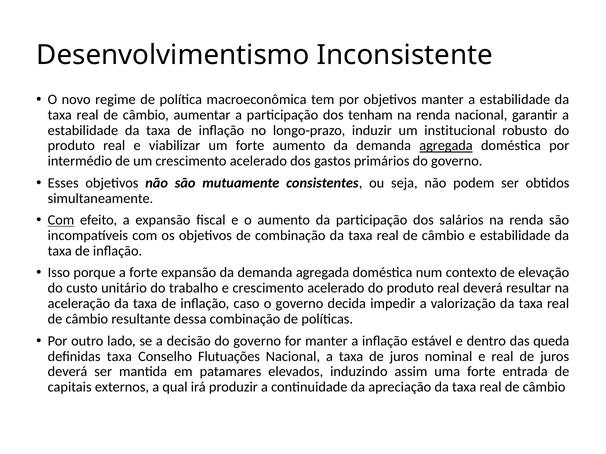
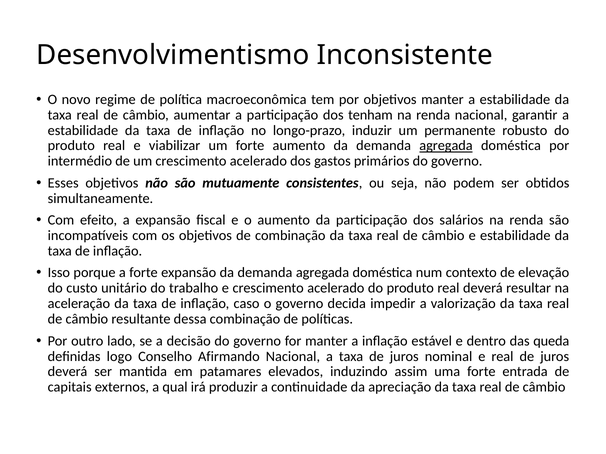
institucional: institucional -> permanente (460, 130)
Com underline: present -> none (61, 220)
definidas taxa: taxa -> logo (119, 357)
Flutuações: Flutuações -> Afirmando (229, 357)
